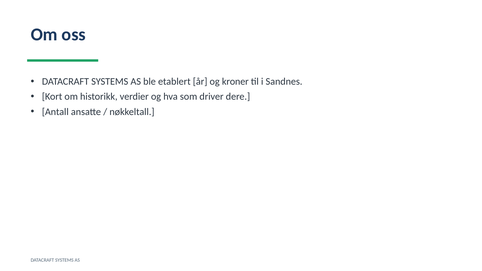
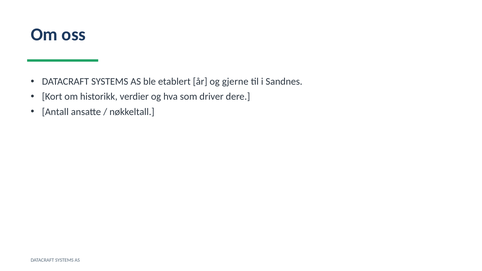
kroner: kroner -> gjerne (235, 82)
